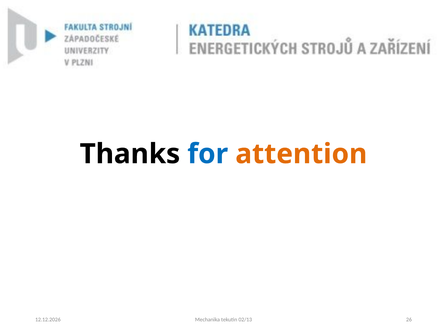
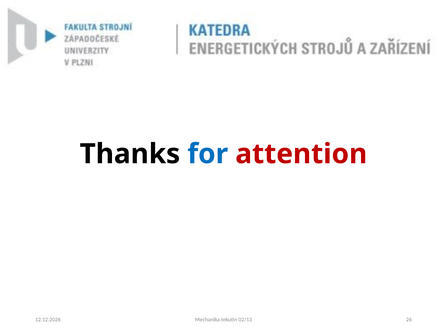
attention colour: orange -> red (301, 154)
